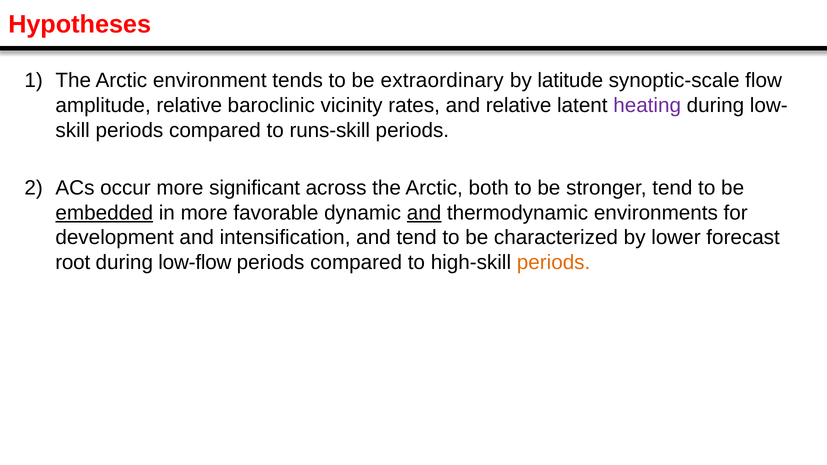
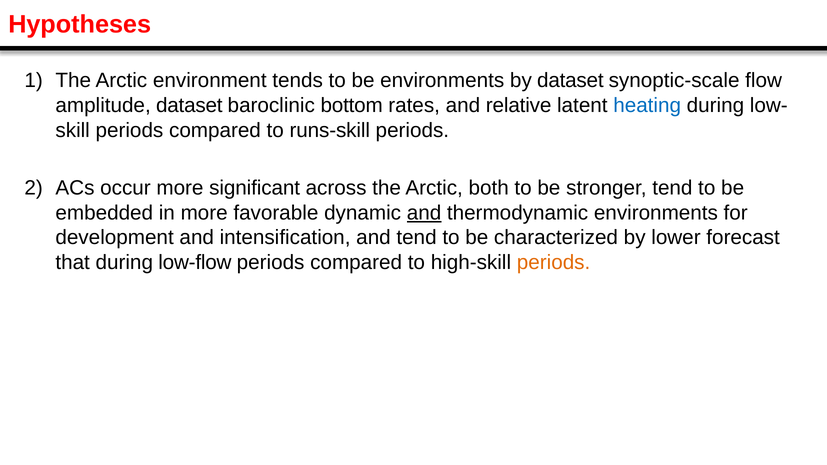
be extraordinary: extraordinary -> environments (442, 81)
by latitude: latitude -> dataset (570, 81)
amplitude relative: relative -> dataset (189, 105)
vicinity: vicinity -> bottom (352, 105)
heating colour: purple -> blue (647, 105)
embedded underline: present -> none (104, 213)
root: root -> that (73, 263)
